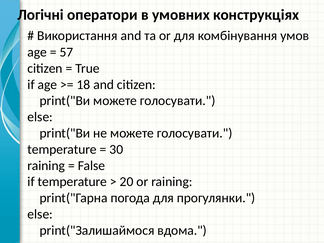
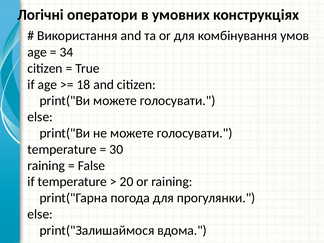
57: 57 -> 34 (66, 52)
